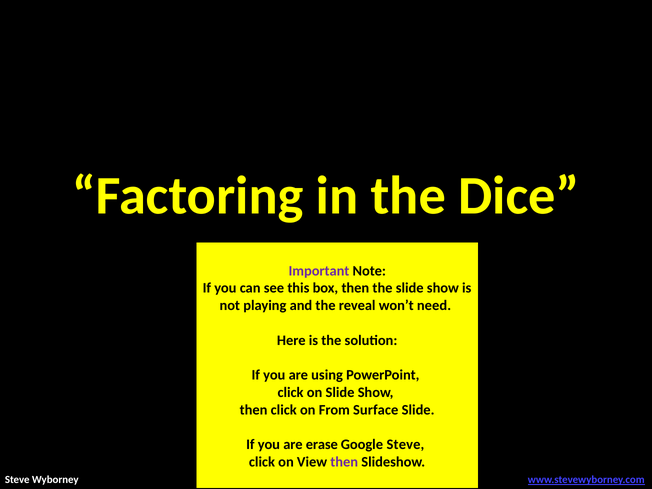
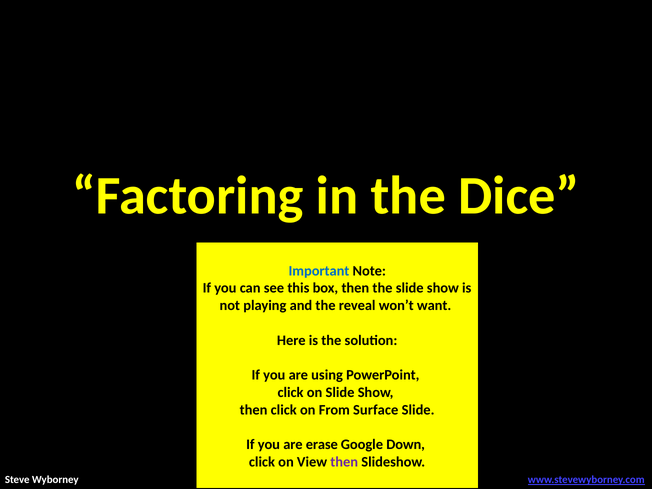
Important colour: purple -> blue (319, 271)
need: need -> want (434, 306)
Google Steve: Steve -> Down (406, 445)
